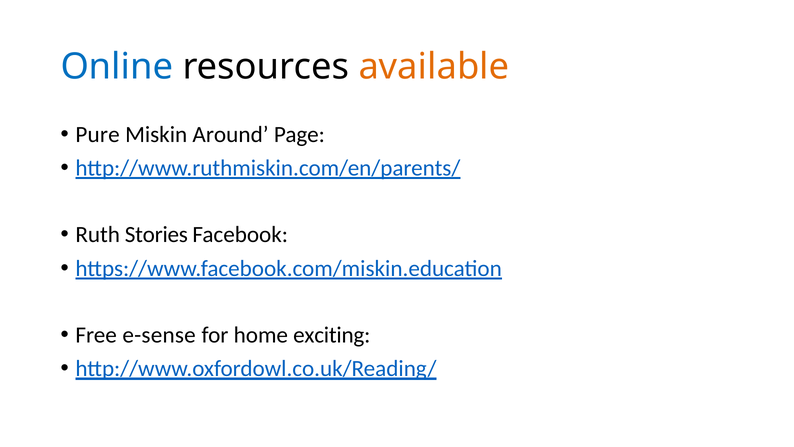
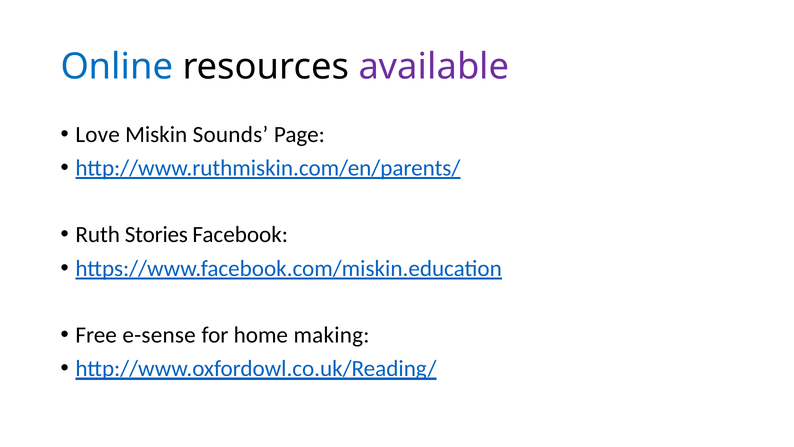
available colour: orange -> purple (434, 67)
Pure: Pure -> Love (98, 134)
Around: Around -> Sounds (230, 134)
exciting: exciting -> making (332, 335)
